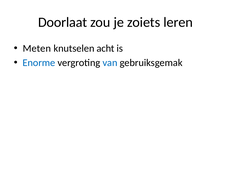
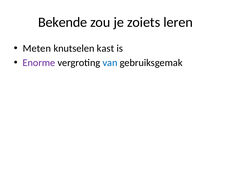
Doorlaat: Doorlaat -> Bekende (63, 22)
acht: acht -> kast (105, 48)
Enorme colour: blue -> purple (39, 63)
